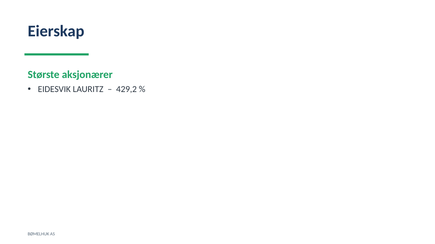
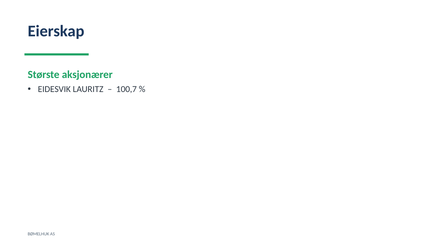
429,2: 429,2 -> 100,7 (126, 89)
